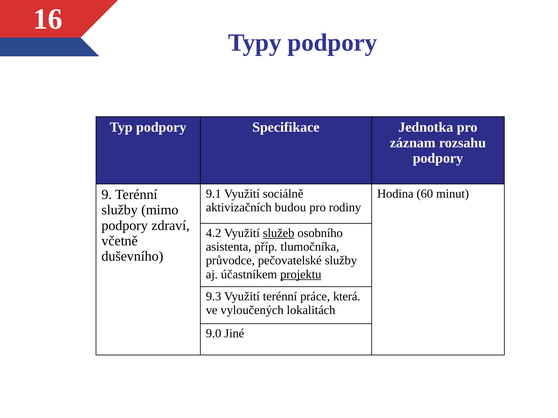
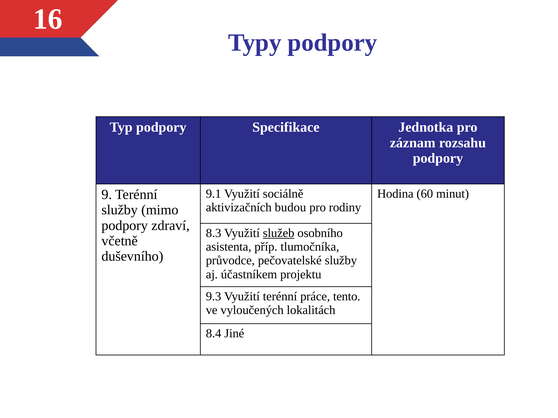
4.2: 4.2 -> 8.3 (214, 233)
projektu underline: present -> none (301, 275)
která: která -> tento (347, 297)
9.0: 9.0 -> 8.4 (214, 334)
